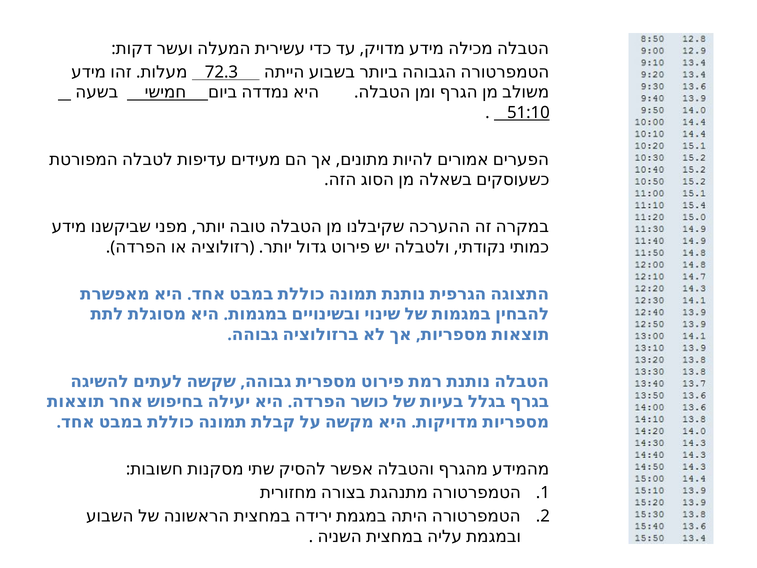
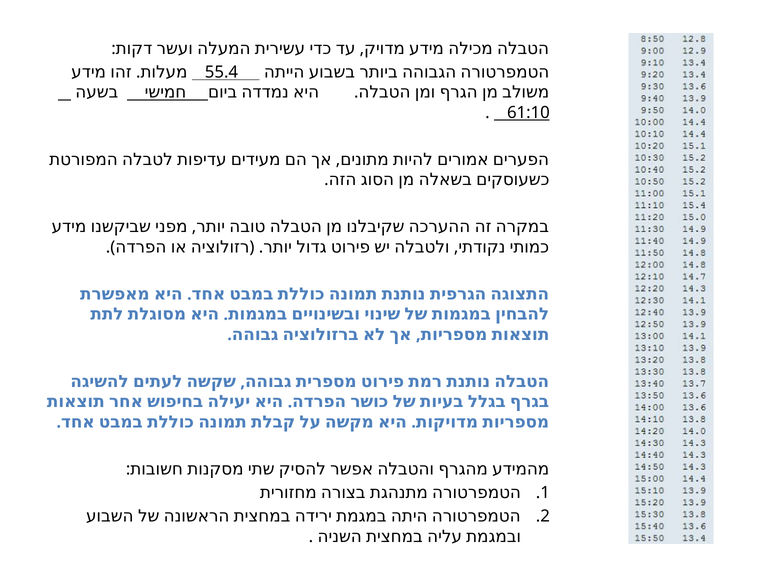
72.3: 72.3 -> 55.4 (221, 72)
51:10: 51:10 -> 61:10 (528, 112)
